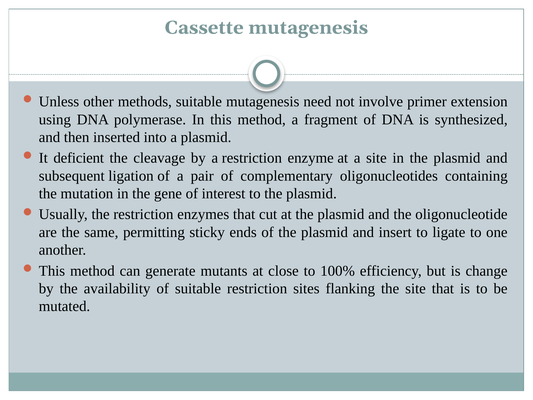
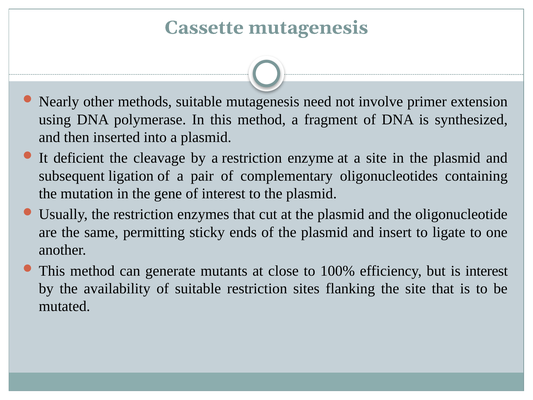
Unless: Unless -> Nearly (59, 102)
is change: change -> interest (487, 271)
